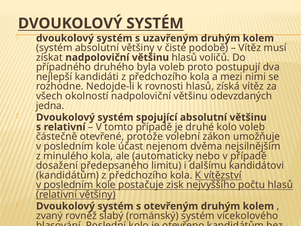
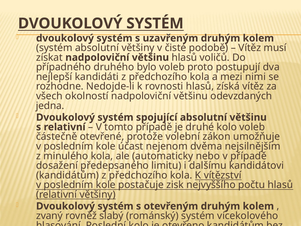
byla: byla -> bylo (147, 67)
